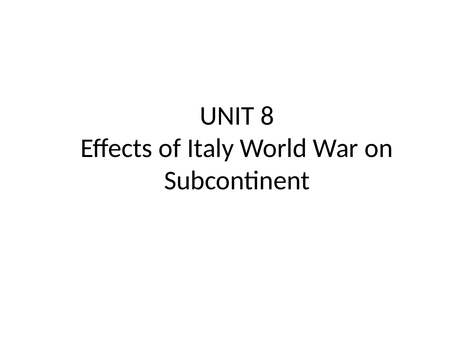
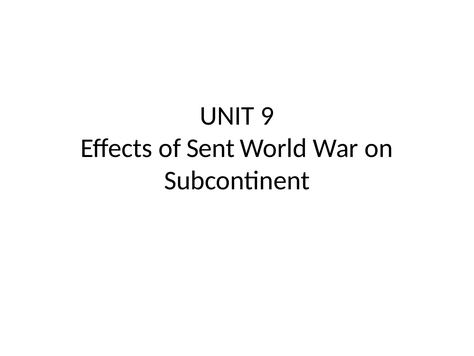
8: 8 -> 9 (267, 116)
Italy: Italy -> Sent (211, 148)
